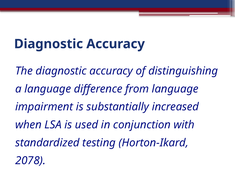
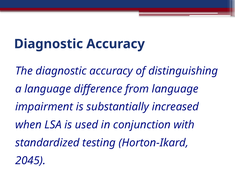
2078: 2078 -> 2045 (30, 161)
